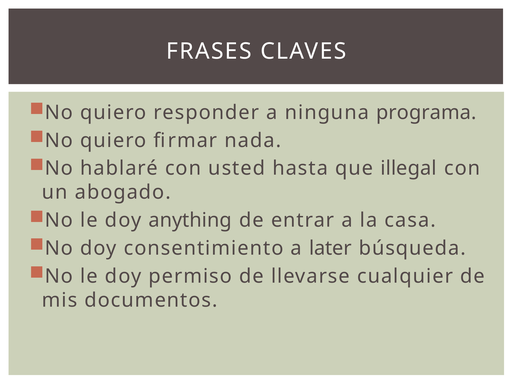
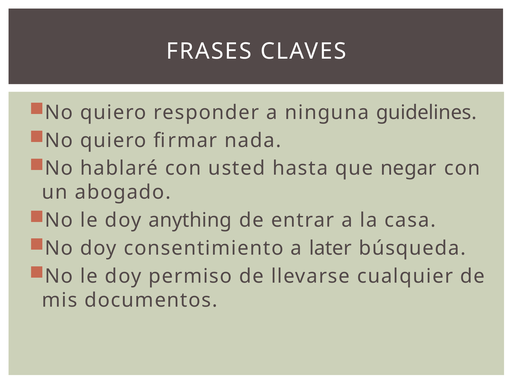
programa: programa -> guidelines (426, 112)
illegal: illegal -> negar (409, 168)
